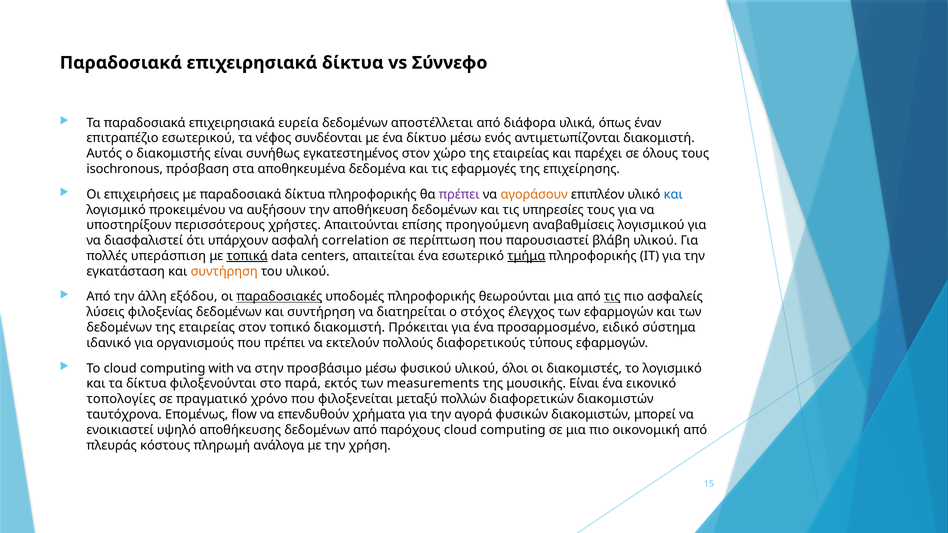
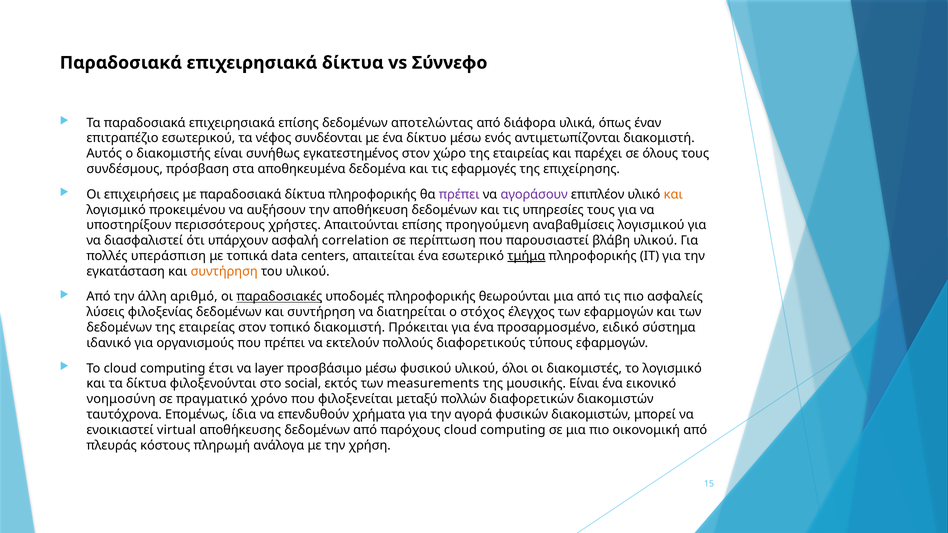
επιχειρησιακά ευρεία: ευρεία -> επίσης (299, 123)
αποστέλλεται: αποστέλλεται -> αποτελώντας (432, 123)
isochronous: isochronous -> συνδέσμους (125, 169)
αγοράσουν colour: orange -> purple (534, 194)
και colour: blue -> orange (673, 194)
τοπικά underline: present -> none (247, 256)
εξόδου: εξόδου -> αριθμό (194, 297)
τις underline: present -> none (612, 297)
with: with -> έτσι (221, 368)
στην: στην -> layer (269, 368)
παρά: παρά -> social (303, 384)
τοπολογίες: τοπολογίες -> νοημοσύνη (121, 399)
flow: flow -> ίδια (244, 415)
υψηλό: υψηλό -> virtual (177, 430)
